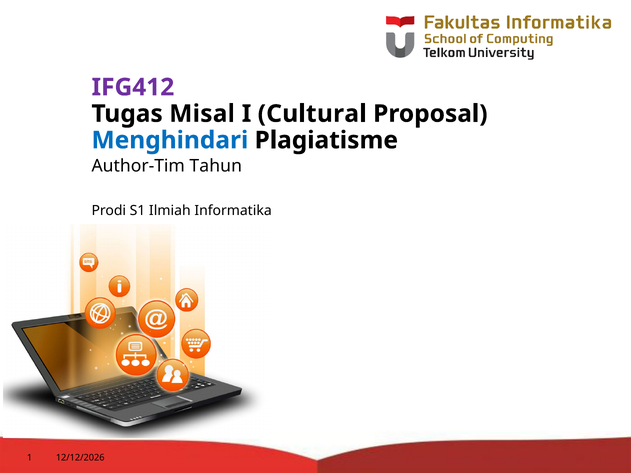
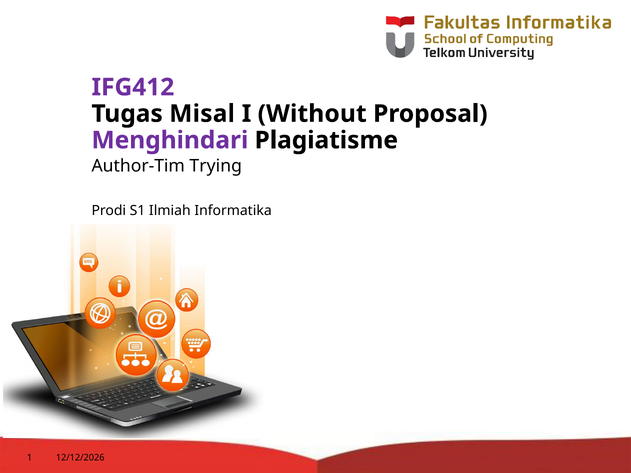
Cultural: Cultural -> Without (312, 114)
Menghindari colour: blue -> purple (170, 140)
Tahun: Tahun -> Trying (216, 166)
